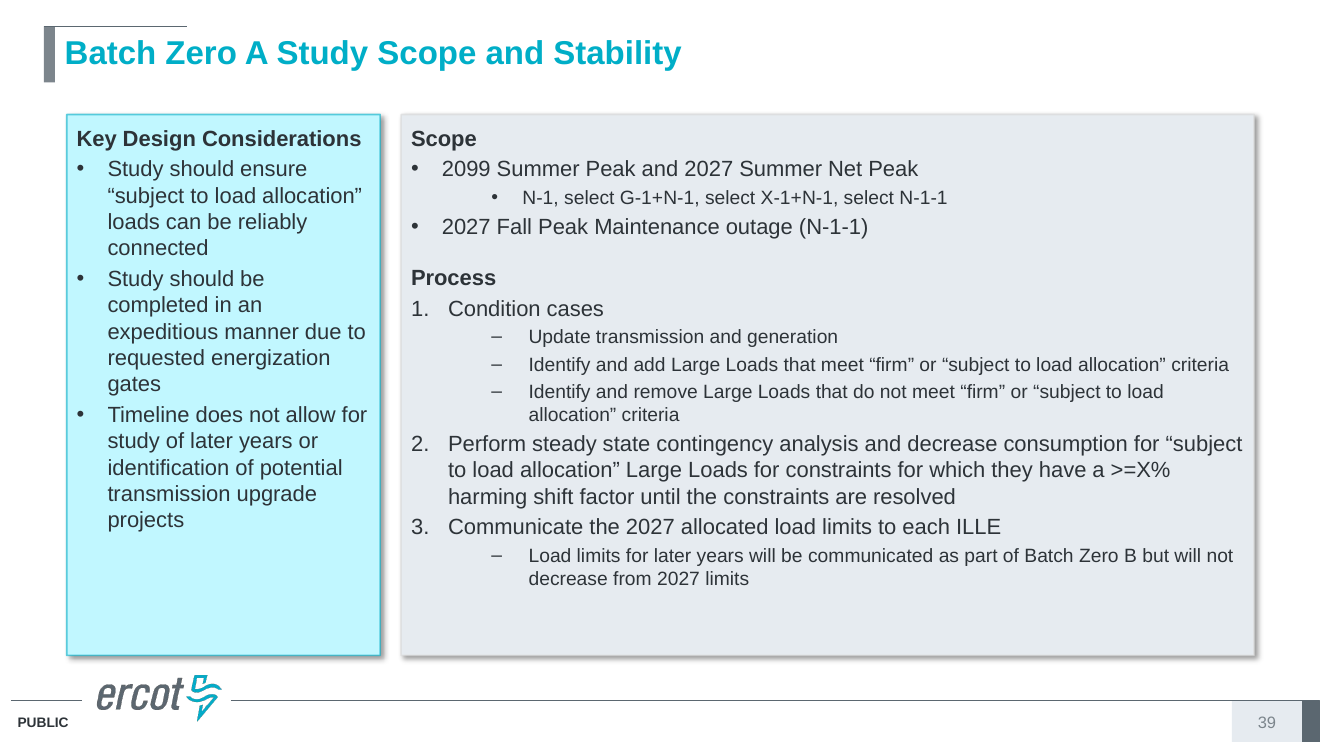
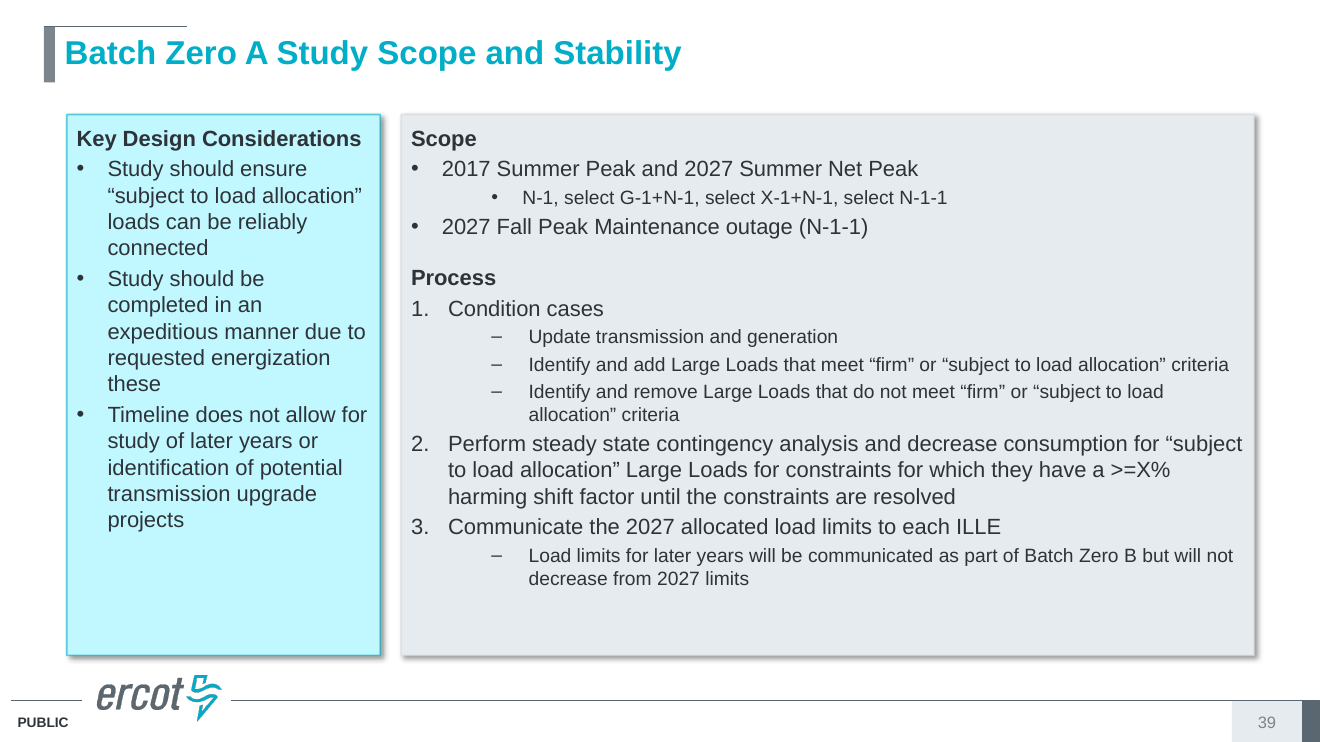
2099: 2099 -> 2017 (466, 170)
gates: gates -> these (134, 385)
